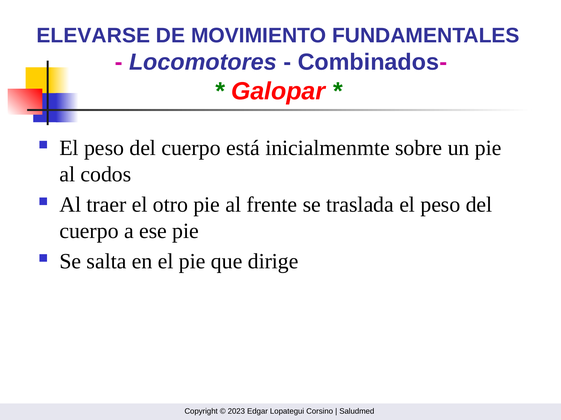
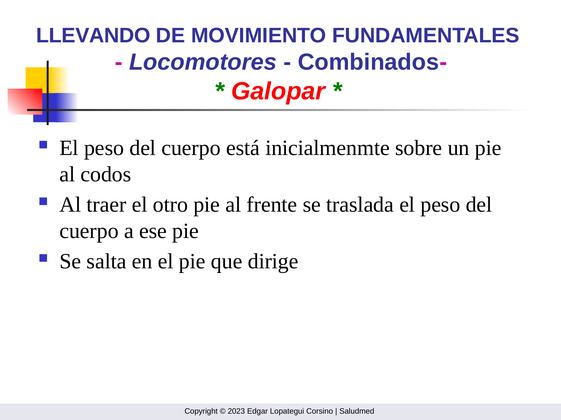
ELEVARSE: ELEVARSE -> LLEVANDO (93, 36)
